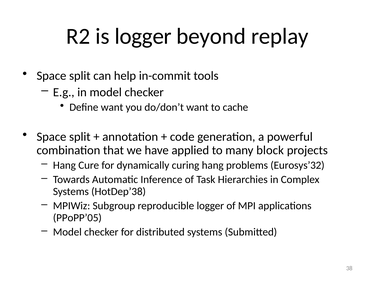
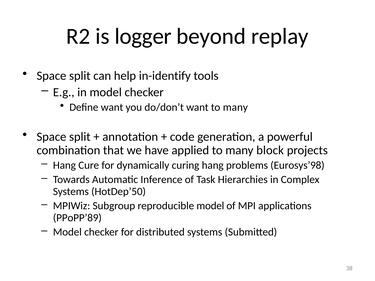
in-commit: in-commit -> in-identify (165, 76)
want to cache: cache -> many (235, 107)
Eurosys’32: Eurosys’32 -> Eurosys’98 (297, 165)
HotDep’38: HotDep’38 -> HotDep’50 (119, 192)
reproducible logger: logger -> model (210, 206)
PPoPP’05: PPoPP’05 -> PPoPP’89 (77, 218)
